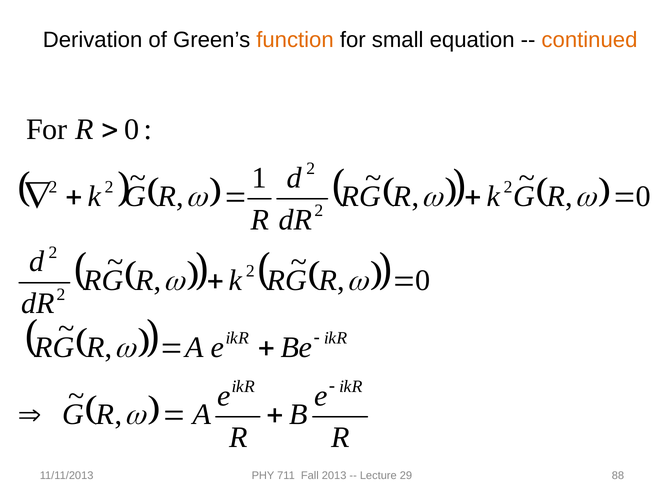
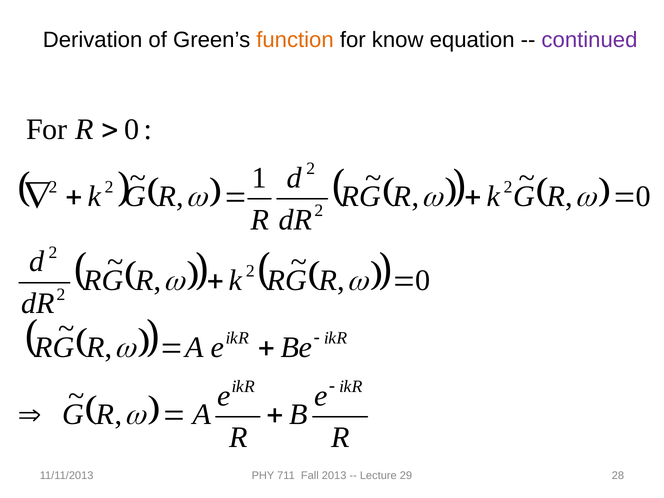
small: small -> know (398, 40)
continued colour: orange -> purple (589, 40)
88: 88 -> 28 (618, 476)
